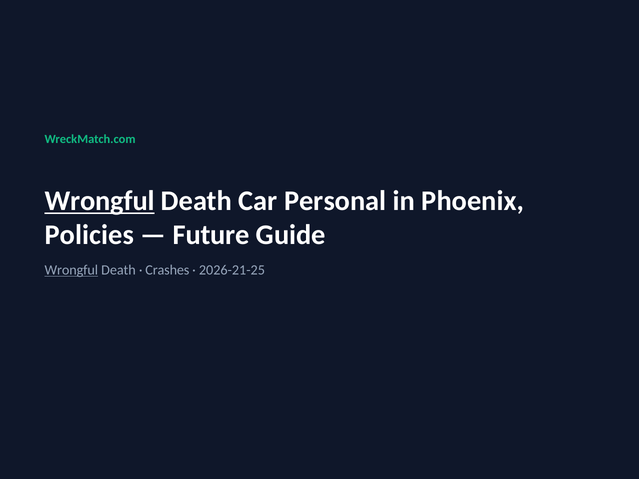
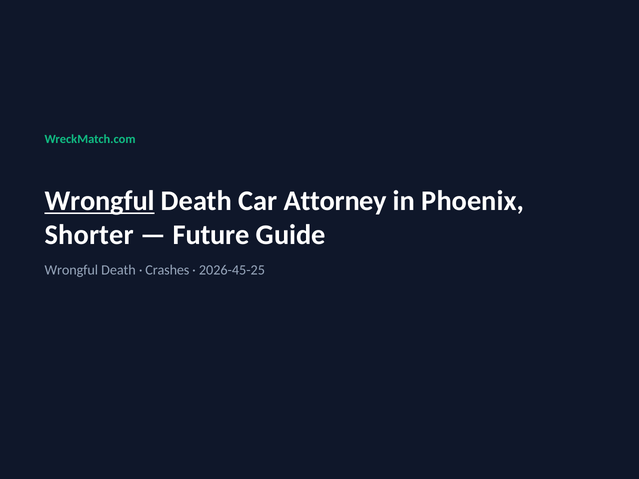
Personal: Personal -> Attorney (335, 201)
Policies: Policies -> Shorter (89, 235)
Wrongful underline: present -> none (71, 270)
2026-21-25: 2026-21-25 -> 2026-45-25 (232, 270)
